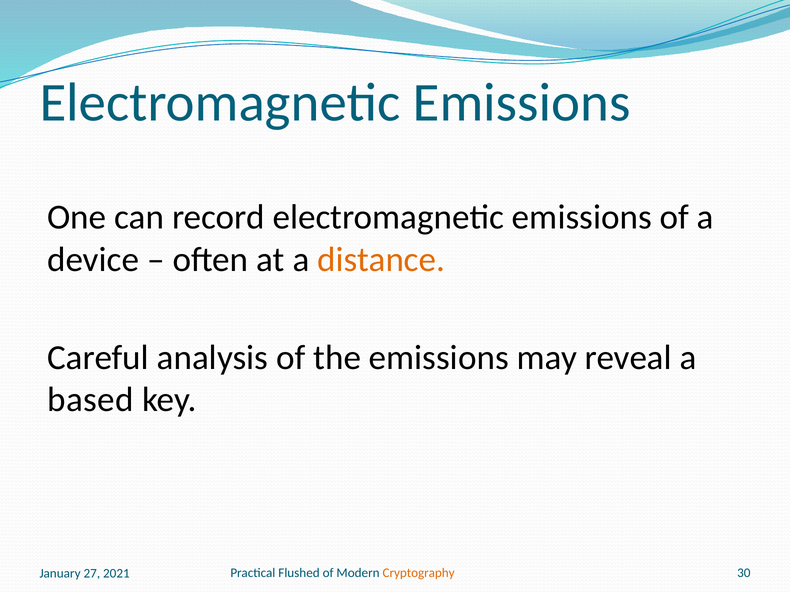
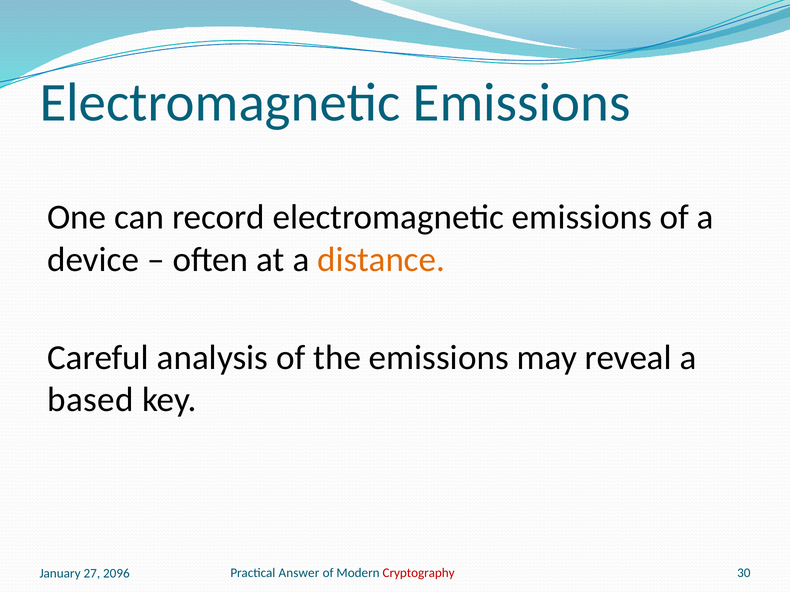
Flushed: Flushed -> Answer (299, 573)
Cryptography colour: orange -> red (419, 573)
2021: 2021 -> 2096 (116, 574)
